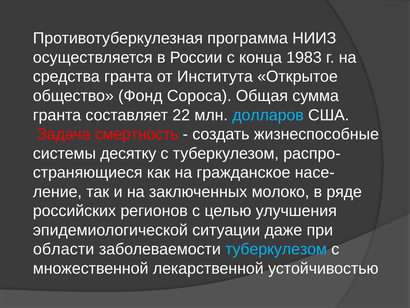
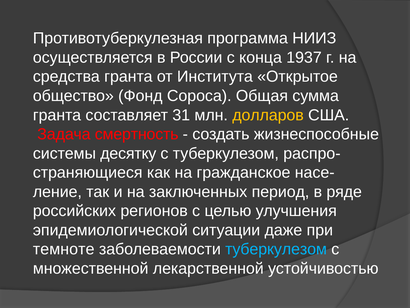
1983: 1983 -> 1937 (304, 57)
22: 22 -> 31 (181, 115)
долларов colour: light blue -> yellow (268, 115)
молоко: молоко -> период (280, 191)
области: области -> темноте (64, 249)
